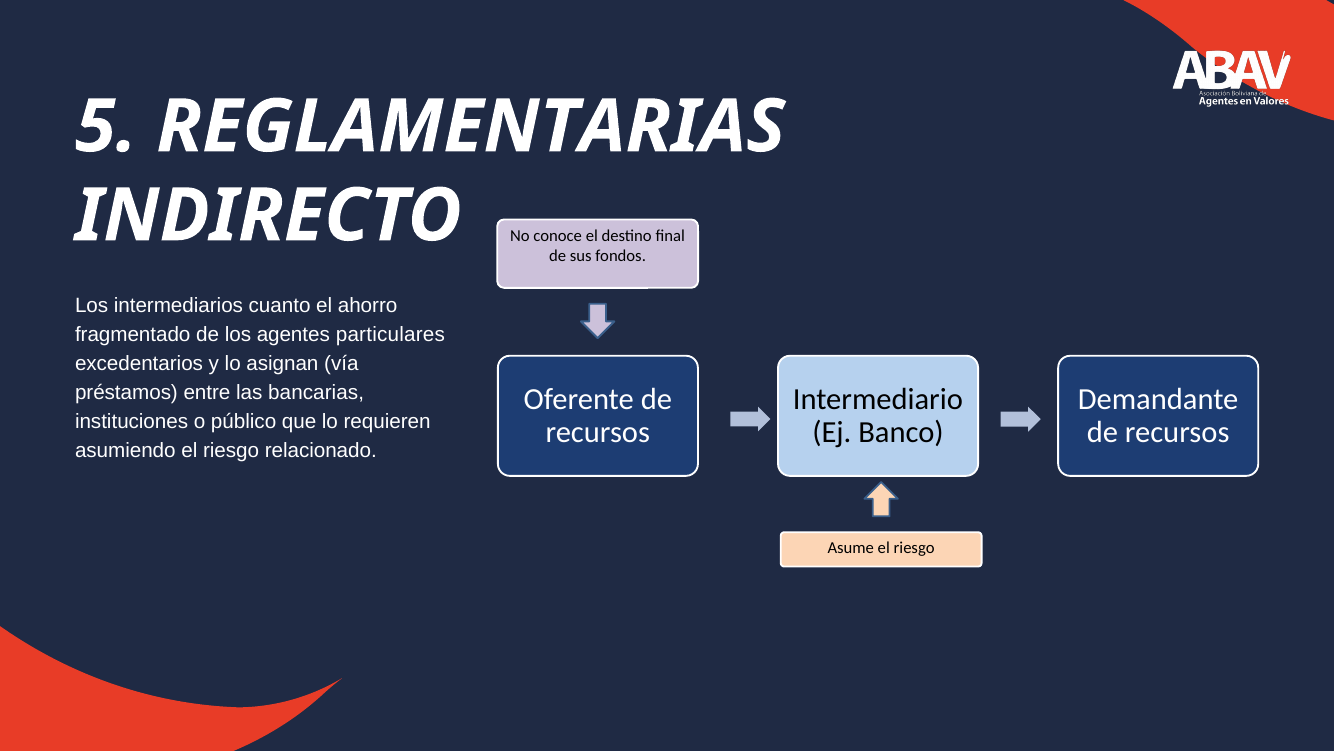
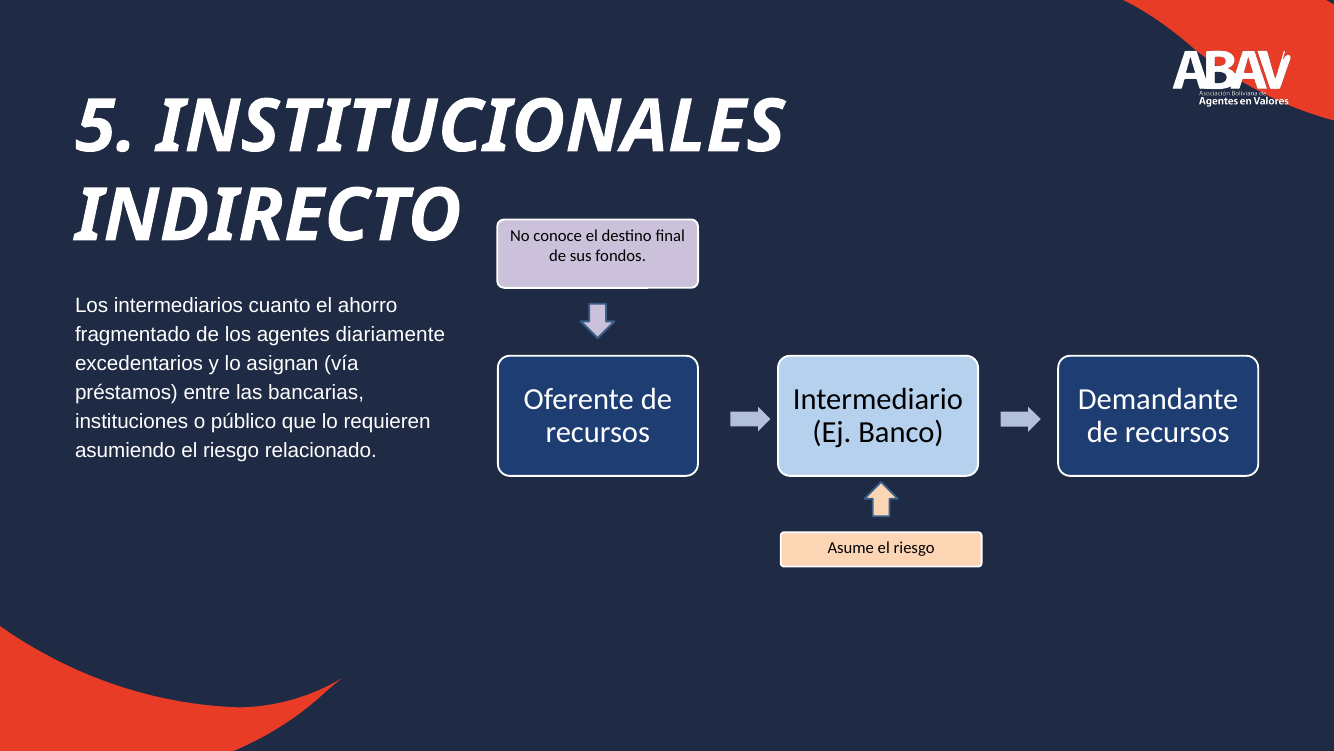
REGLAMENTARIAS: REGLAMENTARIAS -> INSTITUCIONALES (471, 127)
particulares: particulares -> diariamente (390, 334)
